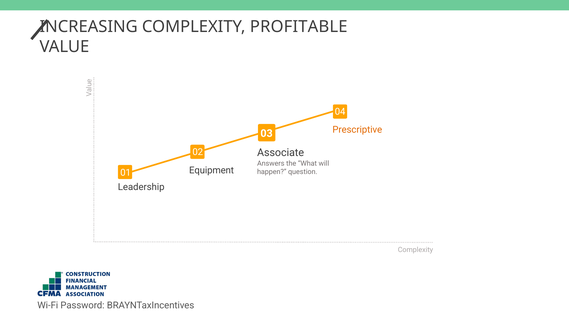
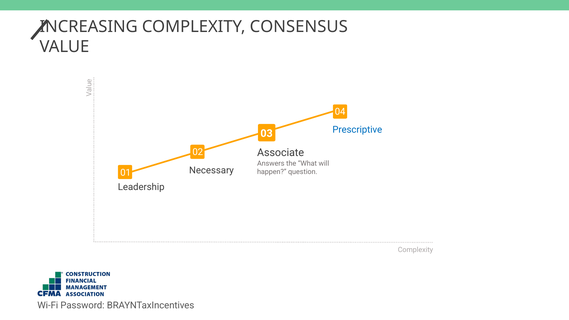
PROFITABLE: PROFITABLE -> CONSENSUS (299, 27)
Prescriptive colour: orange -> blue (357, 130)
Equipment: Equipment -> Necessary (211, 170)
